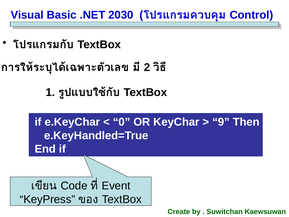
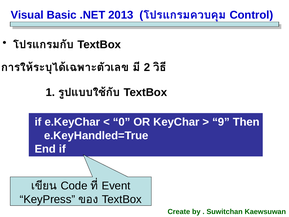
2030: 2030 -> 2013 (121, 15)
